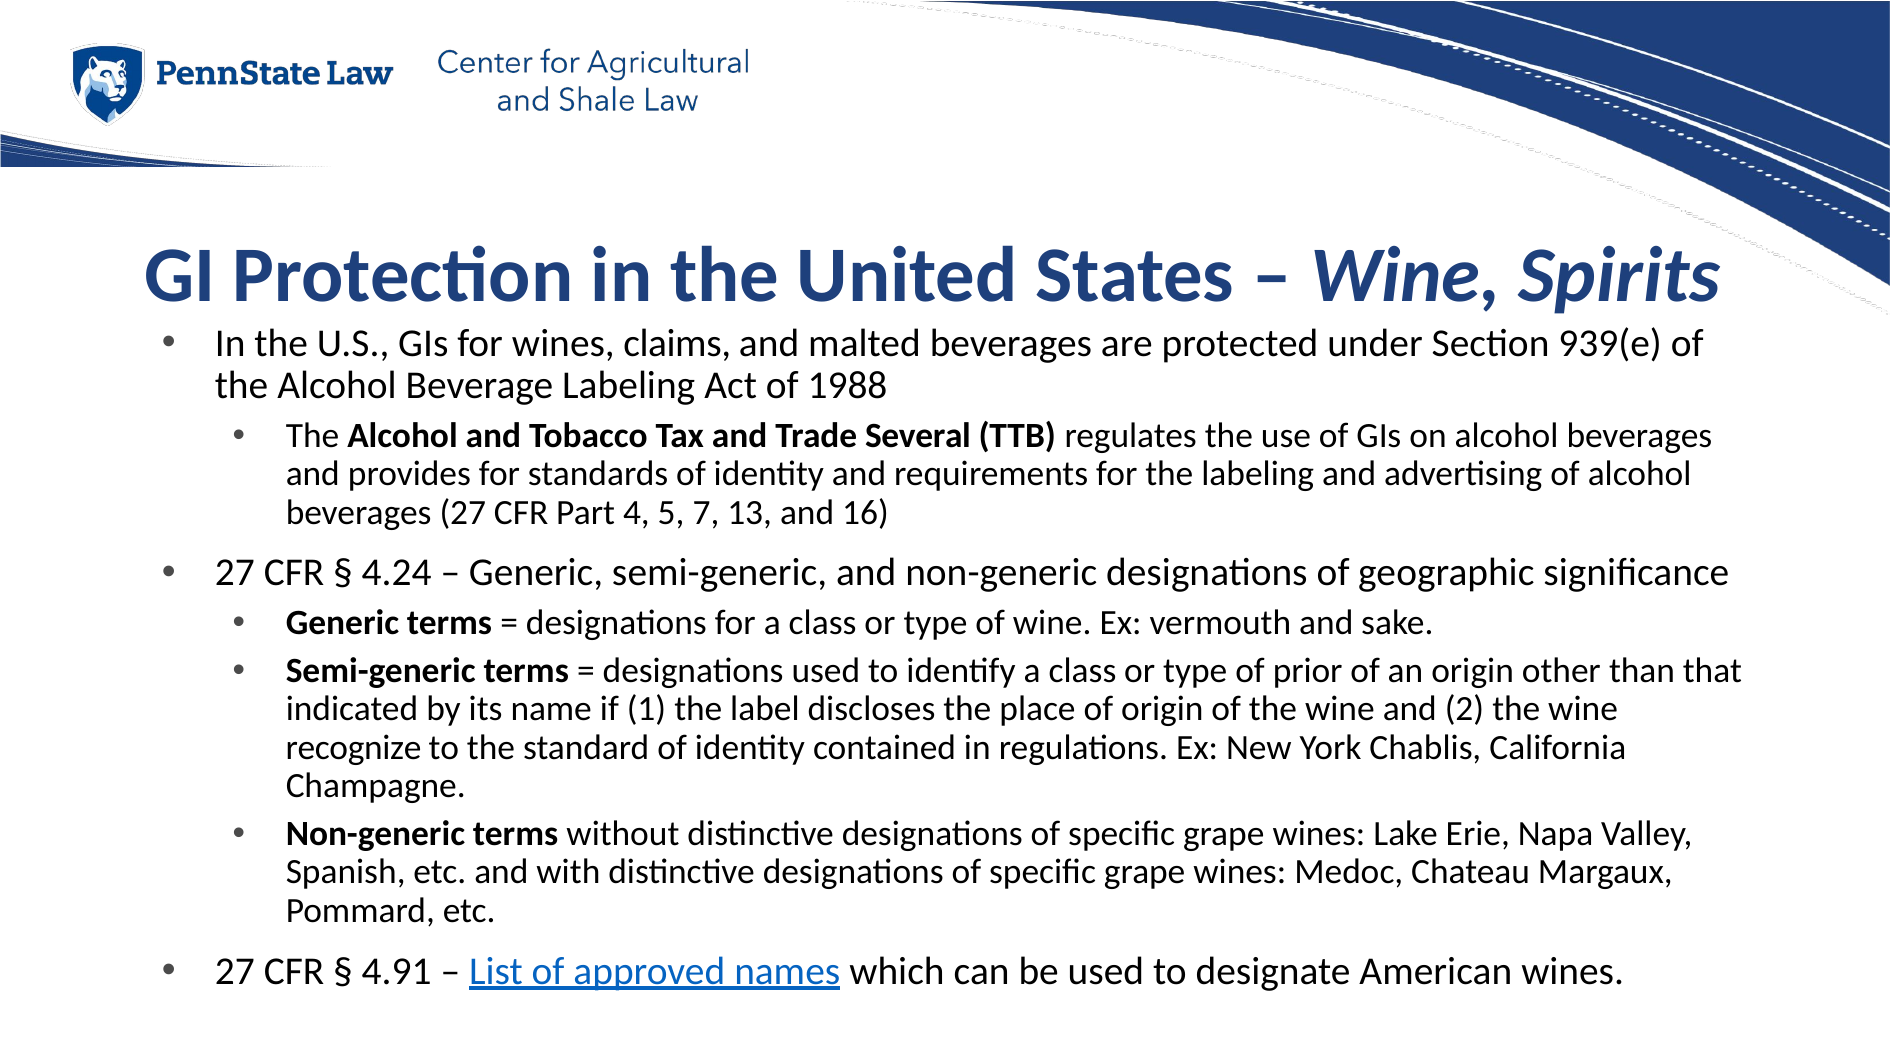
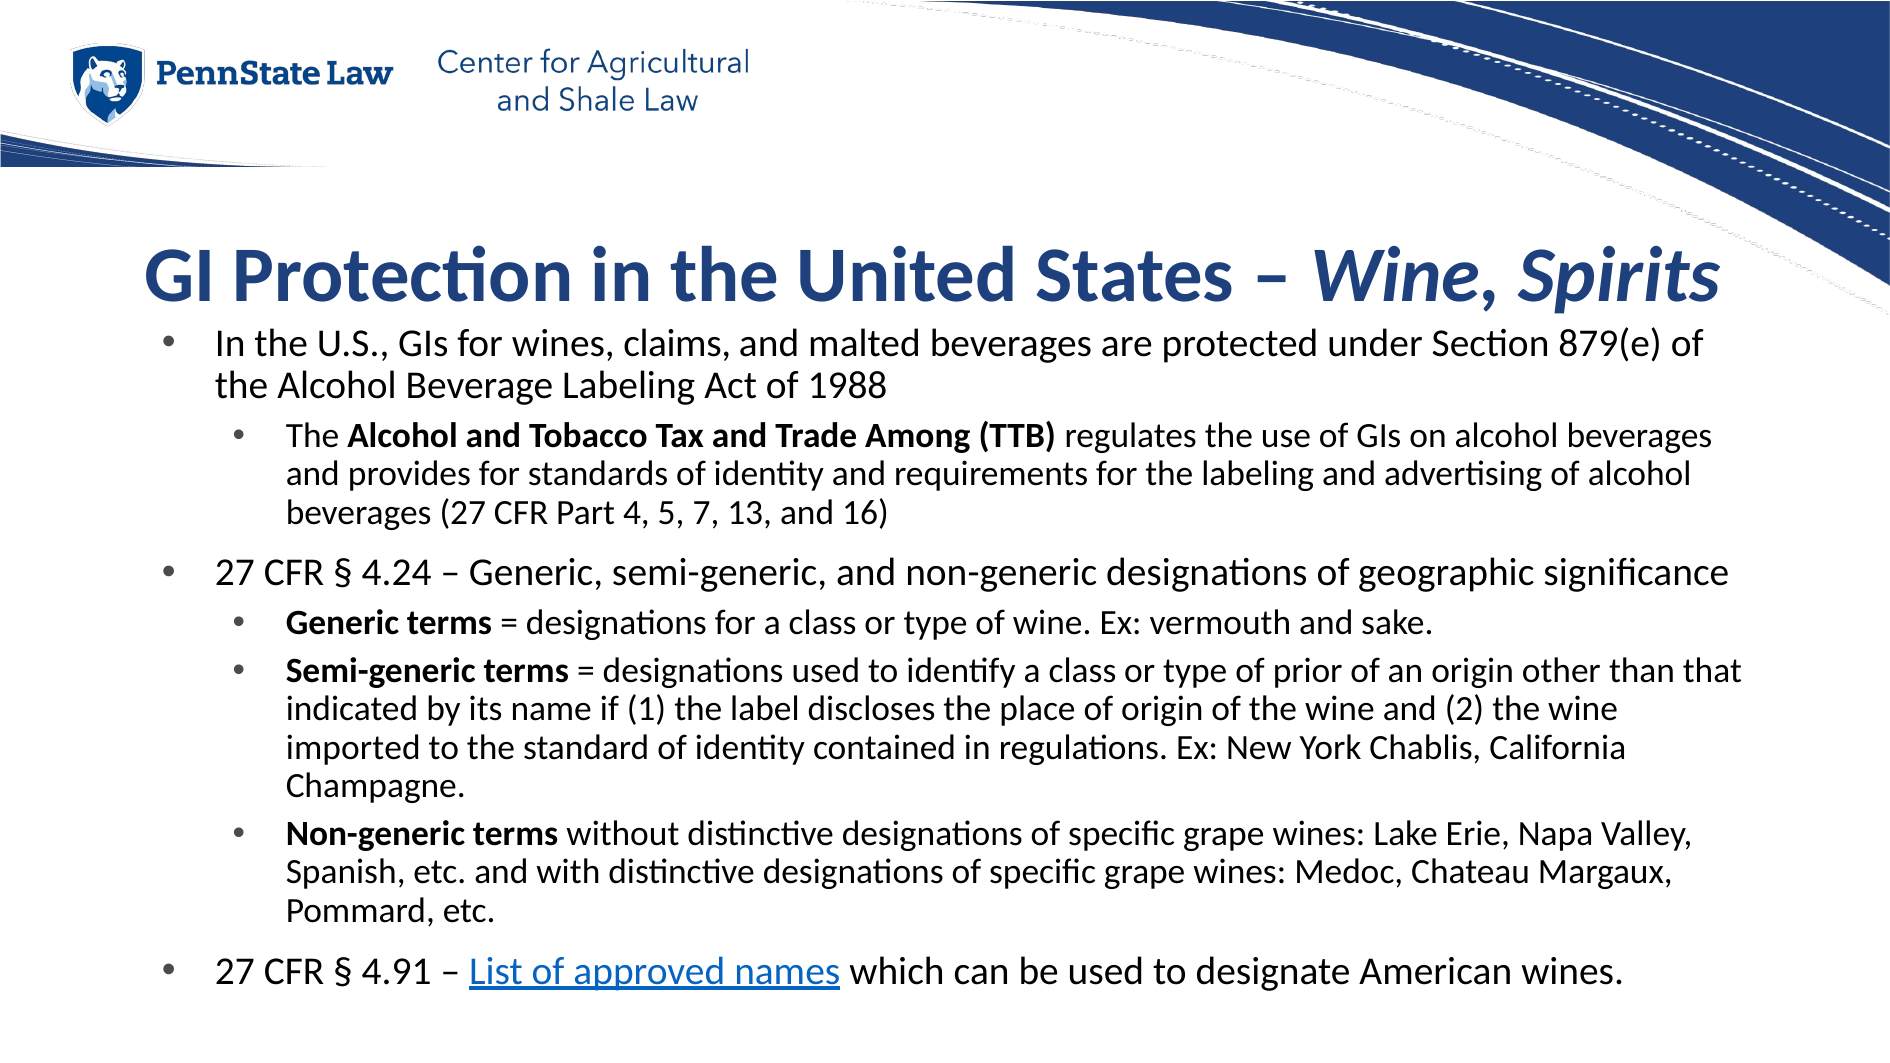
939(e: 939(e -> 879(e (1610, 343)
Several: Several -> Among (918, 436)
recognize: recognize -> imported (353, 748)
